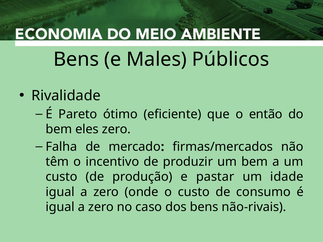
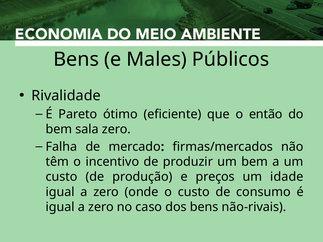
eles: eles -> sala (87, 129)
pastar: pastar -> preços (215, 177)
